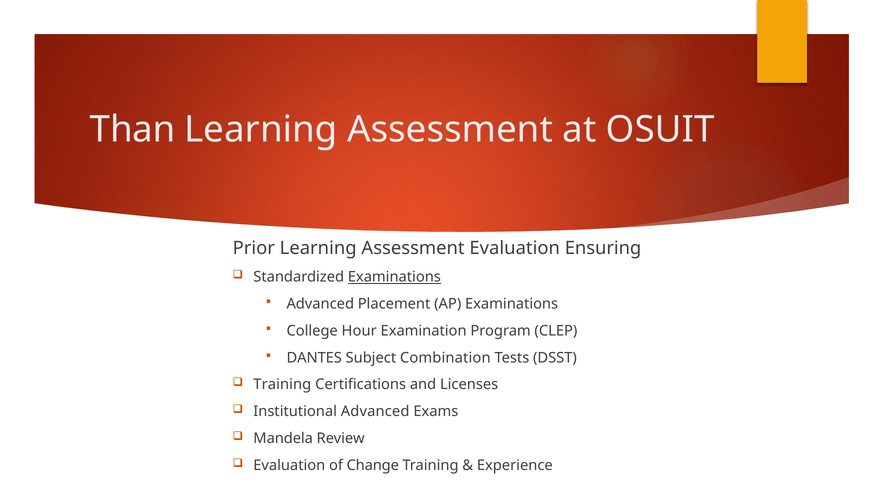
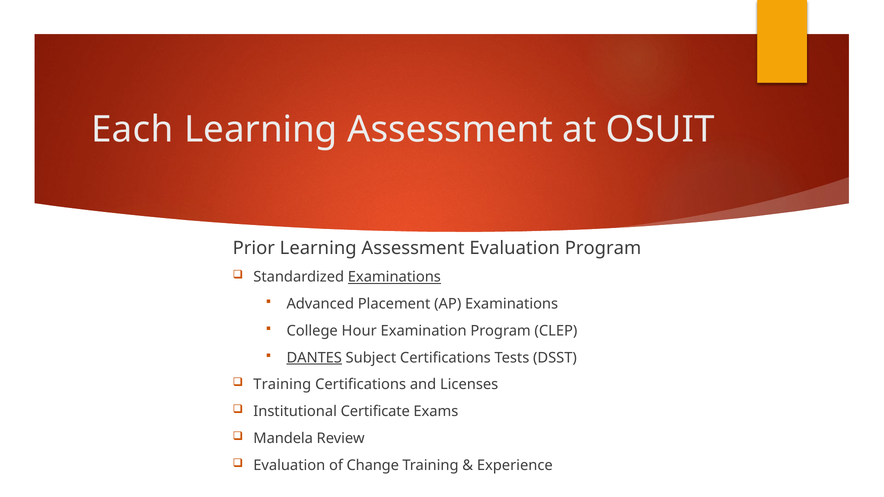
Than: Than -> Each (132, 130)
Evaluation Ensuring: Ensuring -> Program (603, 248)
DANTES underline: none -> present (314, 358)
Subject Combination: Combination -> Certifications (445, 358)
Institutional Advanced: Advanced -> Certificate (375, 412)
